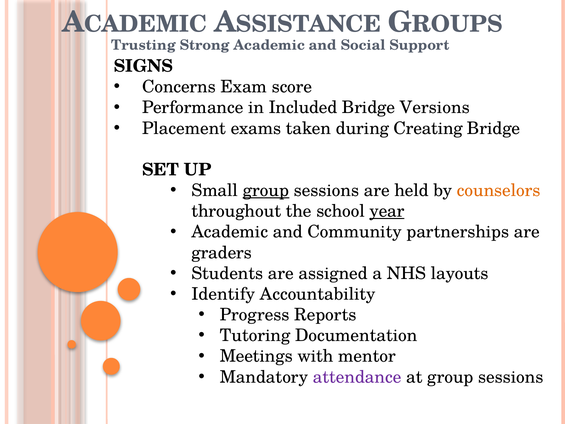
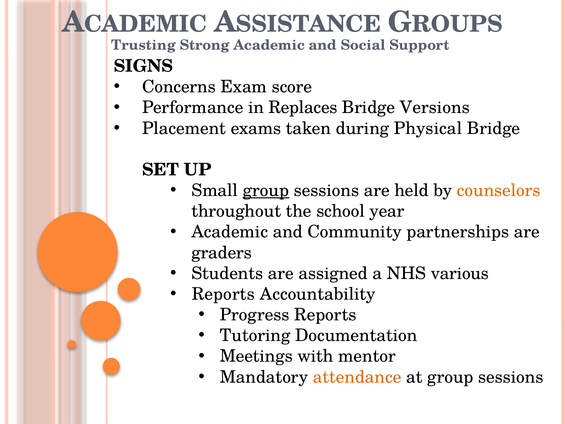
Included: Included -> Replaces (303, 108)
Creating: Creating -> Physical (428, 128)
year underline: present -> none (387, 211)
layouts: layouts -> various (460, 273)
Identify: Identify -> Reports (223, 294)
attendance colour: purple -> orange (357, 377)
